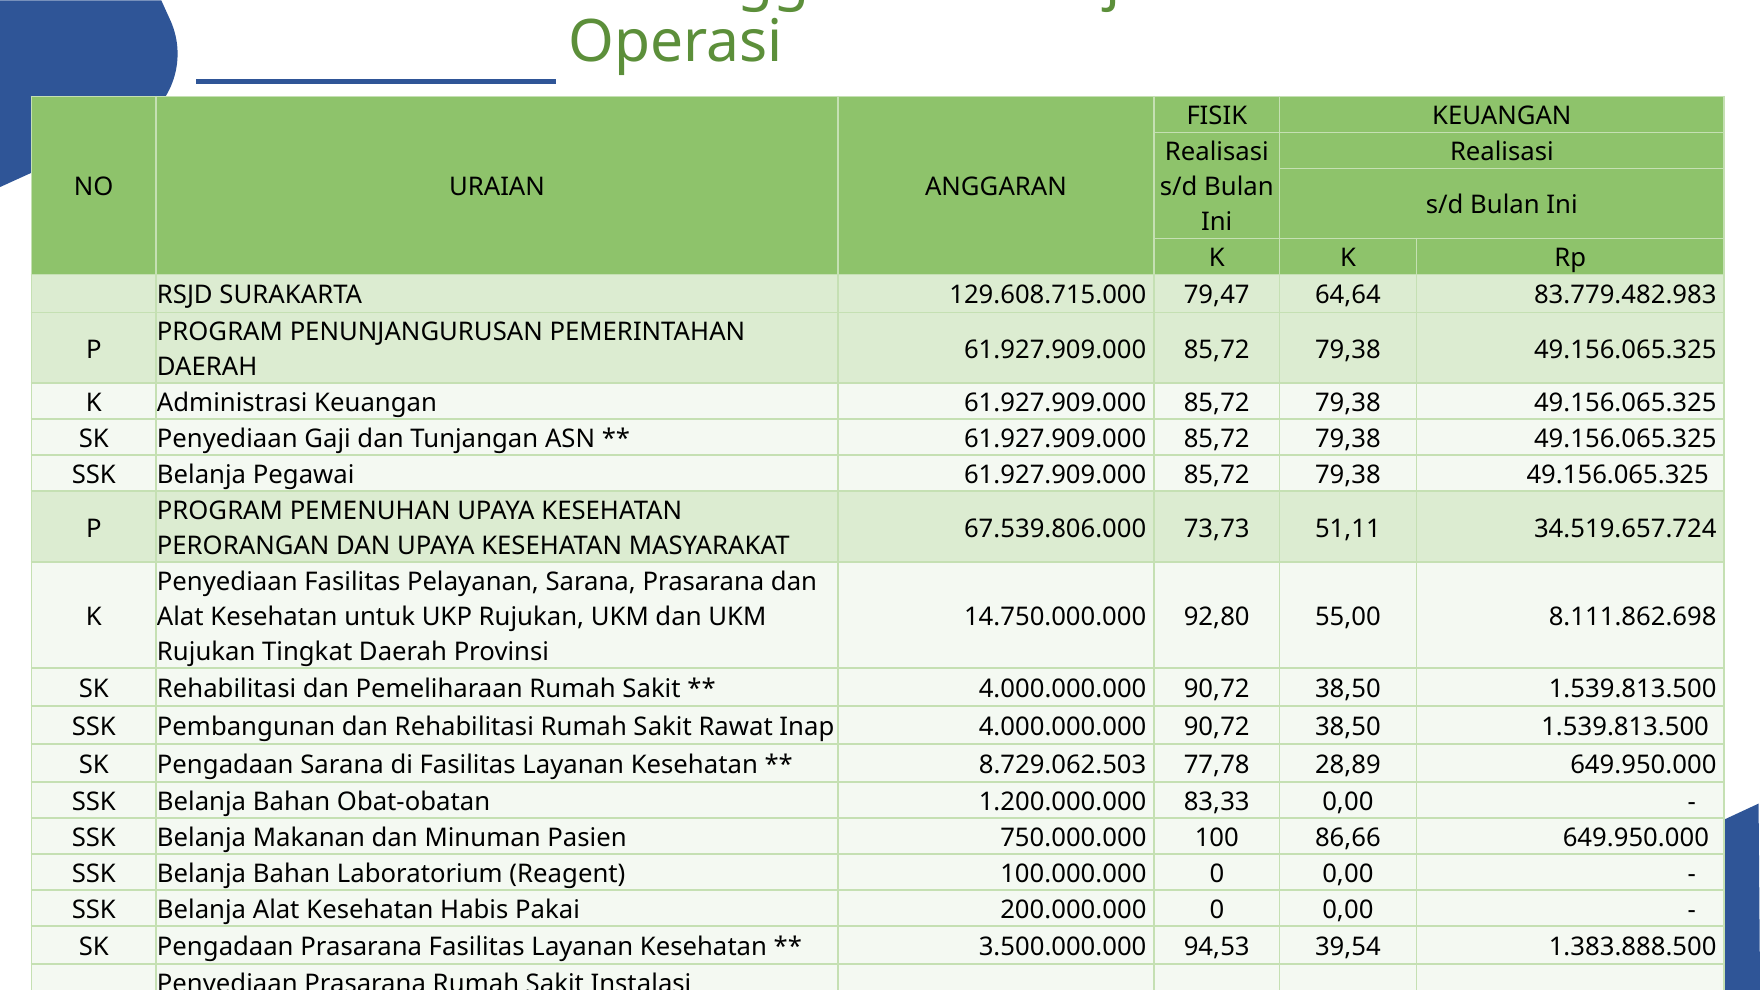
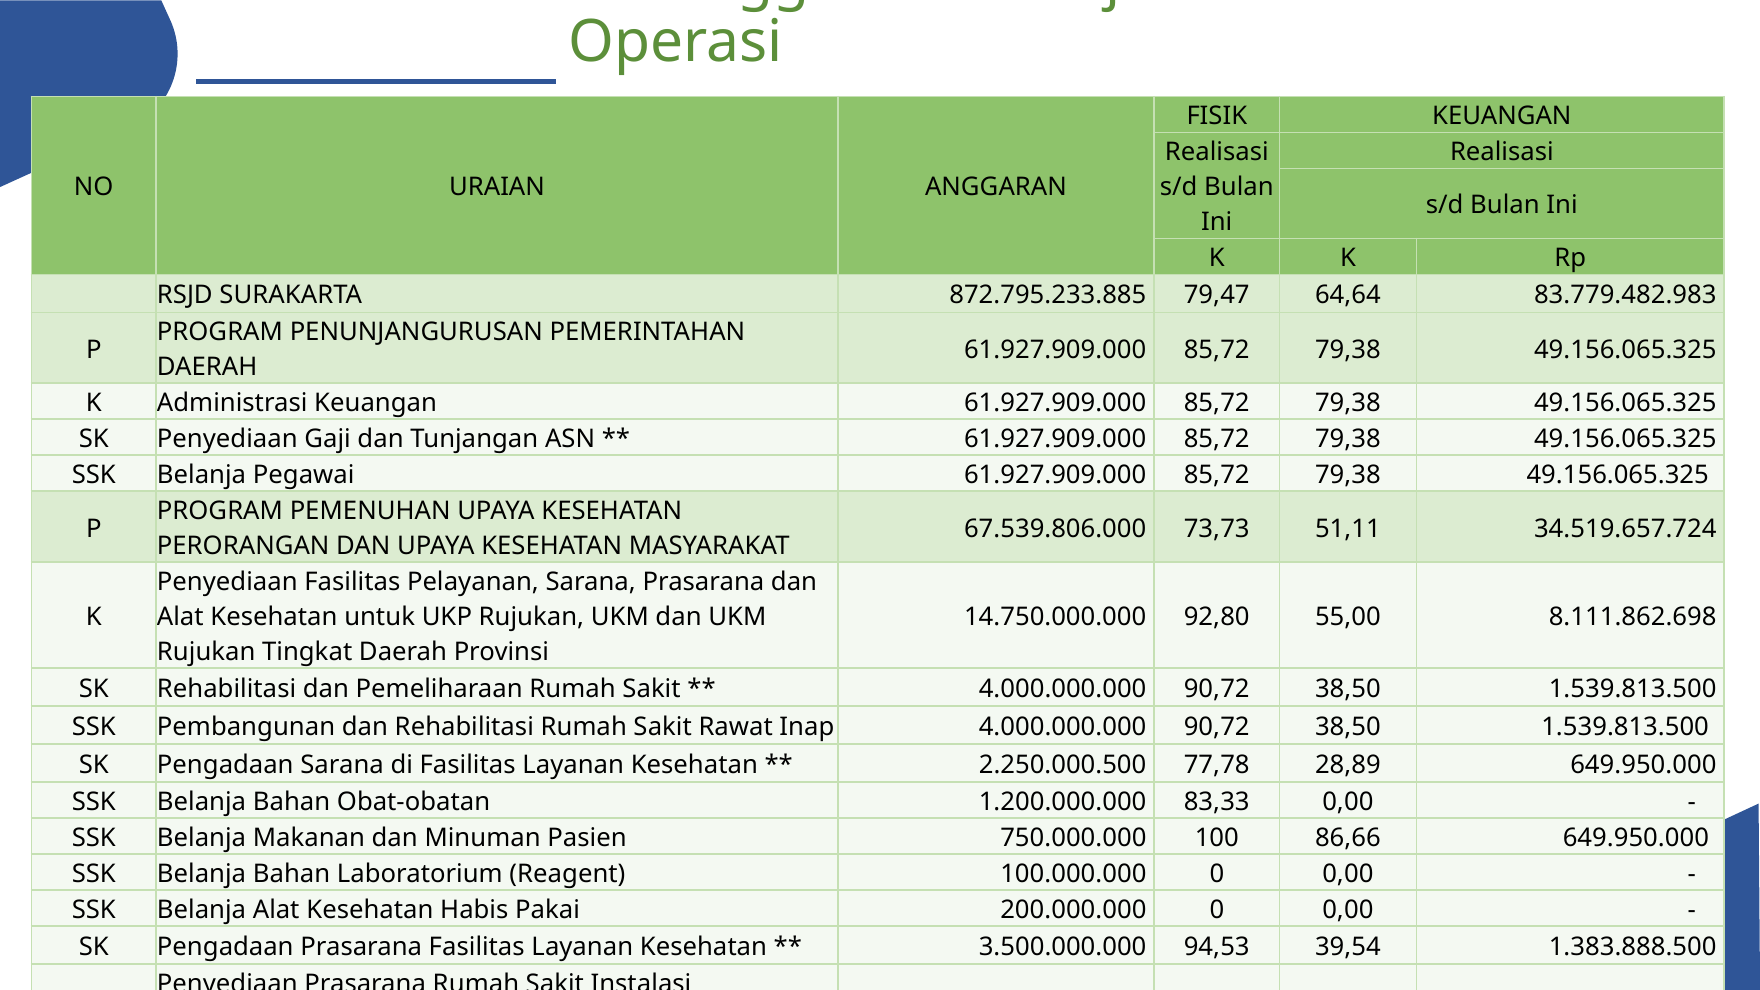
129.608.715.000: 129.608.715.000 -> 872.795.233.885 (1048, 295)
8.729.062.503: 8.729.062.503 -> 2.250.000.500 (1063, 765)
